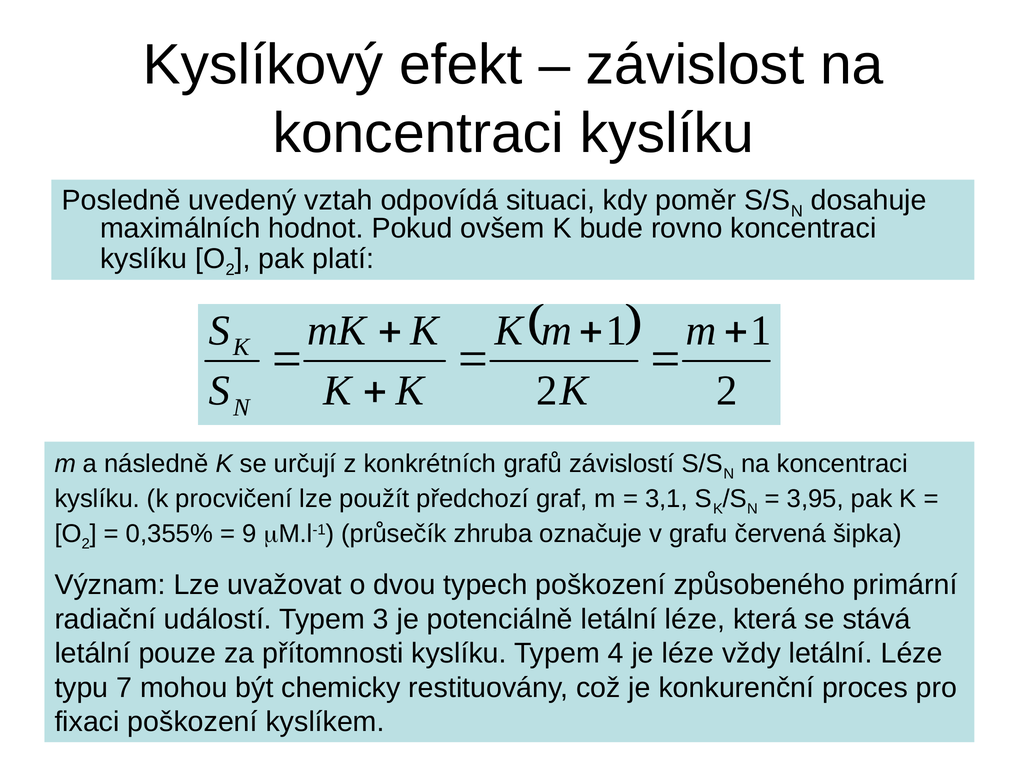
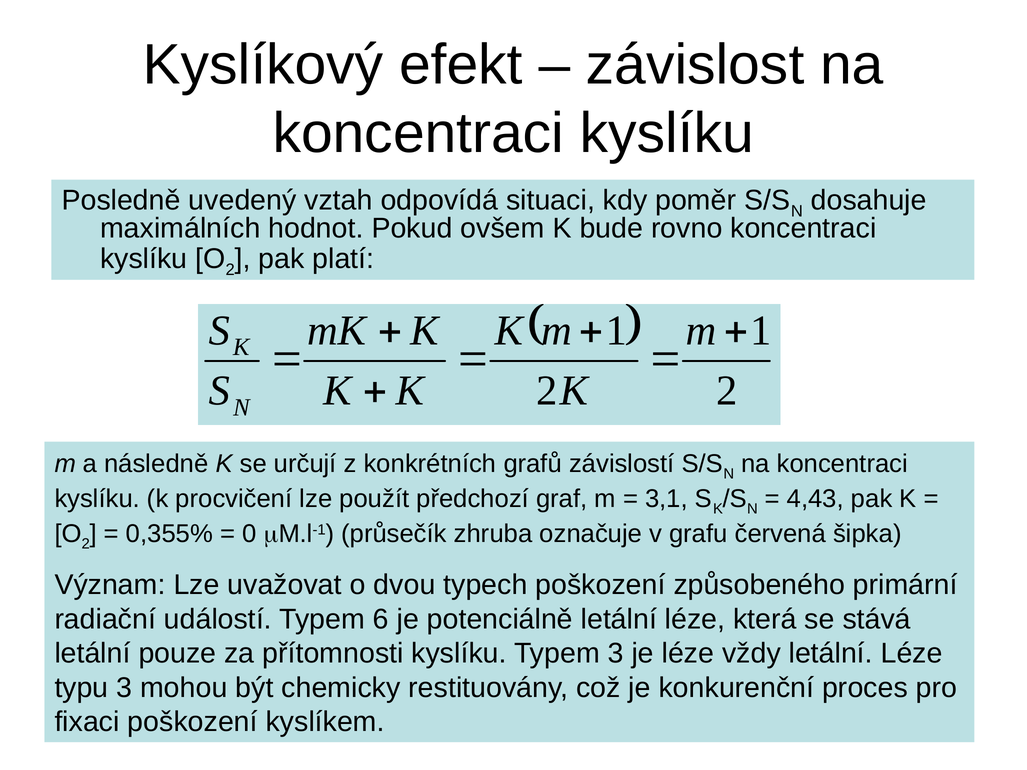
3,95: 3,95 -> 4,43 (815, 499)
9: 9 -> 0 (249, 534)
3: 3 -> 6 (381, 620)
Typem 4: 4 -> 3 (616, 654)
typu 7: 7 -> 3 (124, 688)
